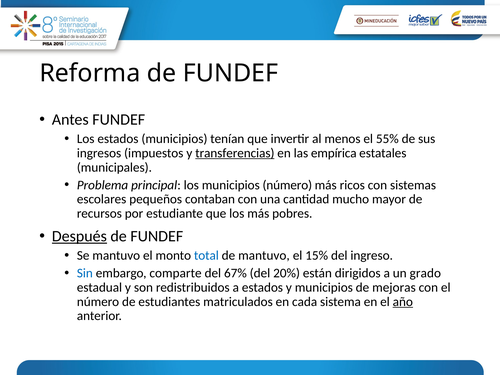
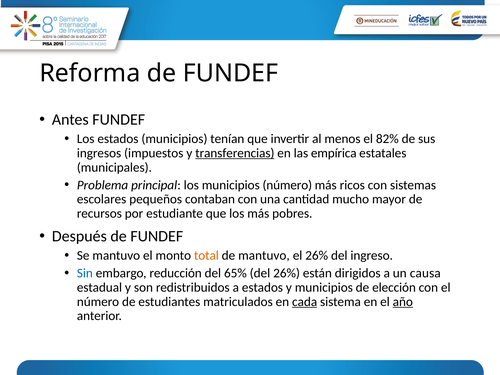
55%: 55% -> 82% (387, 139)
Después underline: present -> none (79, 236)
total colour: blue -> orange (206, 255)
el 15%: 15% -> 26% (317, 255)
comparte: comparte -> reducción (176, 273)
67%: 67% -> 65% (235, 273)
del 20%: 20% -> 26% (287, 273)
grado: grado -> causa (425, 273)
mejoras: mejoras -> elección (394, 287)
cada underline: none -> present (305, 302)
